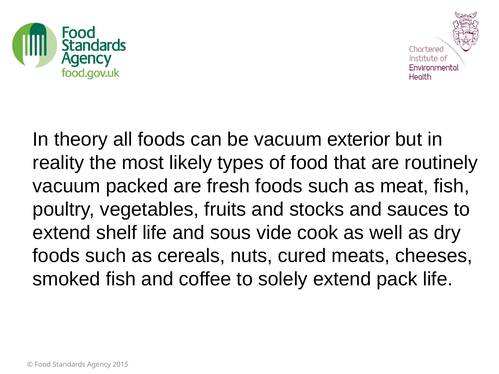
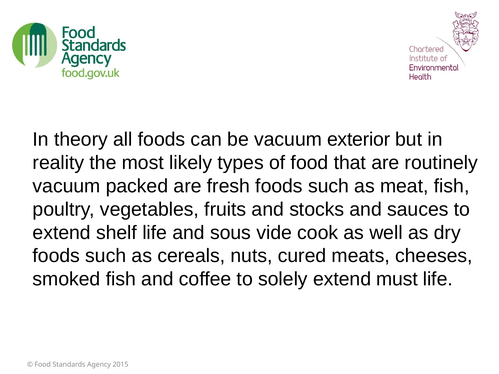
pack: pack -> must (397, 279)
